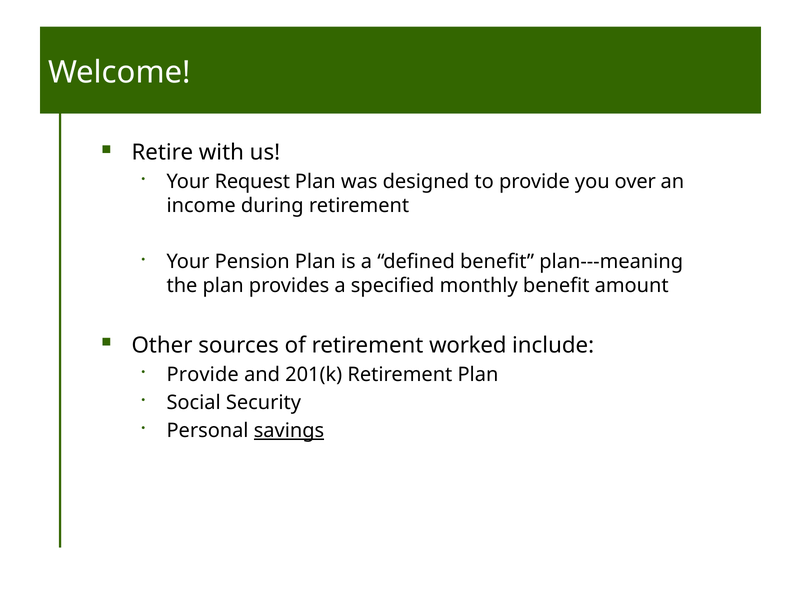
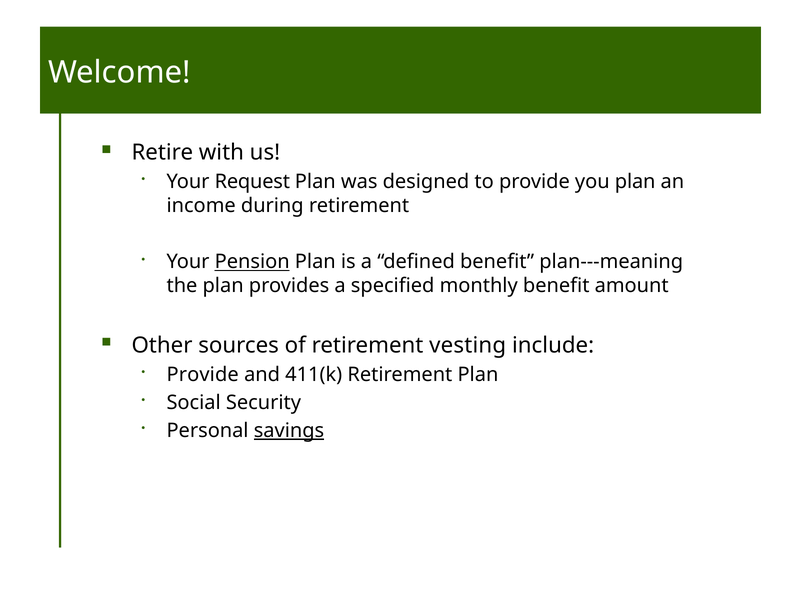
you over: over -> plan (635, 182)
Pension underline: none -> present (252, 262)
worked: worked -> vesting (468, 345)
201(k: 201(k -> 411(k (314, 374)
